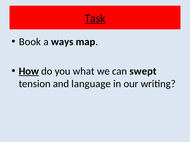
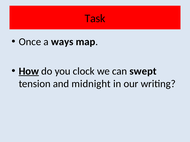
Task underline: present -> none (95, 18)
Book: Book -> Once (30, 42)
what: what -> clock (84, 71)
language: language -> midnight (91, 84)
